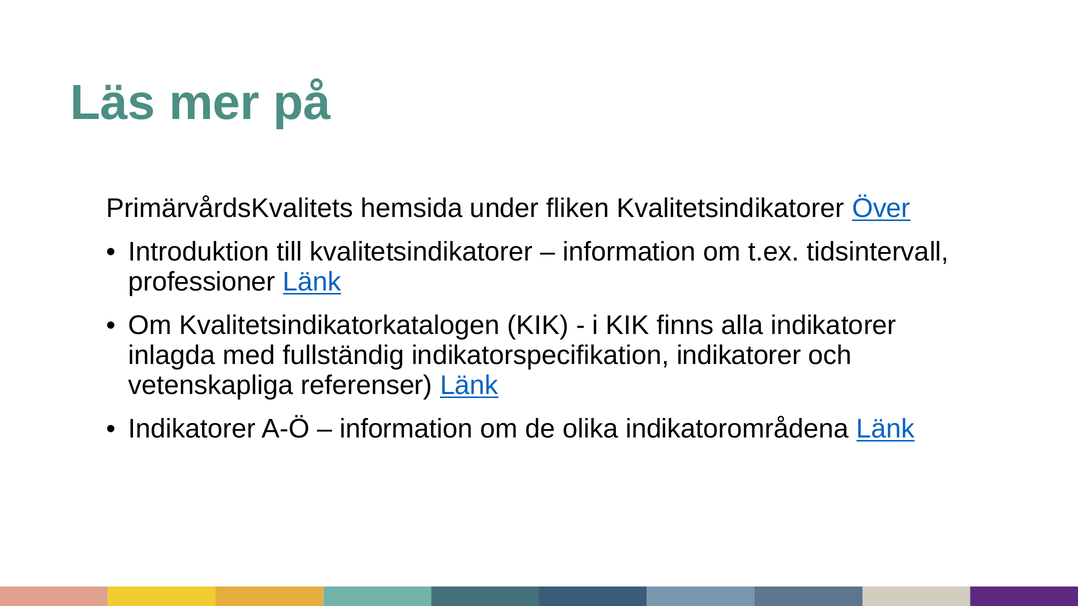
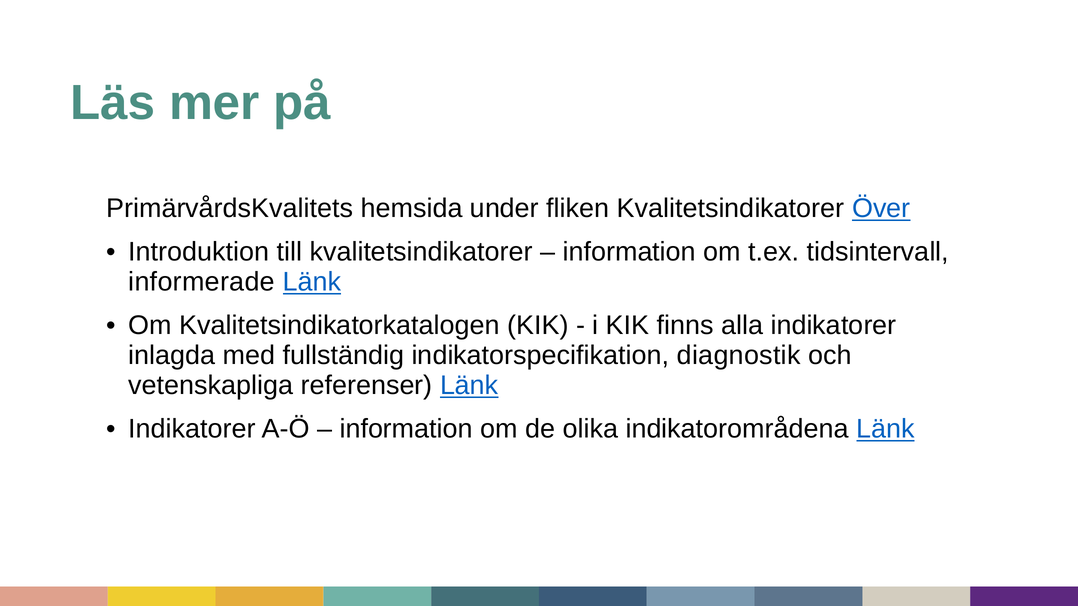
professioner: professioner -> informerade (202, 282)
indikatorspecifikation indikatorer: indikatorer -> diagnostik (739, 356)
